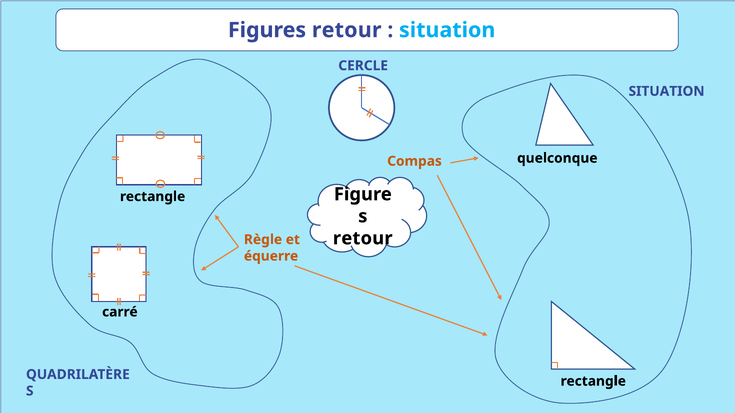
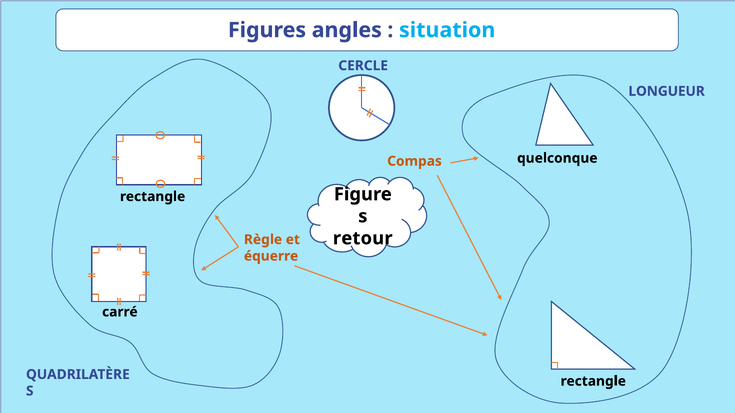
Figures retour: retour -> angles (347, 30)
SITUATION: SITUATION -> LONGUEUR (667, 91)
